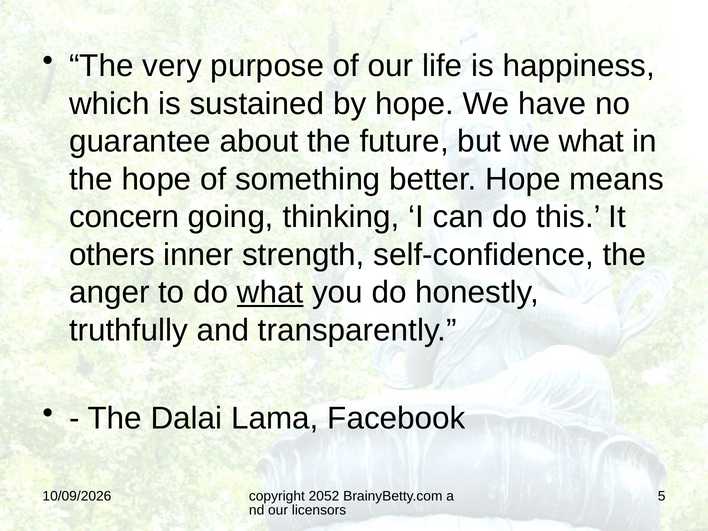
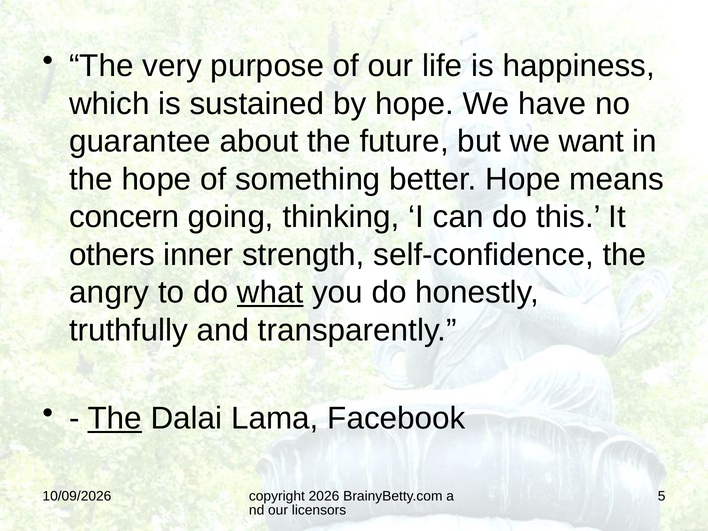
we what: what -> want (591, 141)
anger: anger -> angry (109, 293)
The underline: none -> present (115, 418)
2052: 2052 -> 2026 (324, 496)
